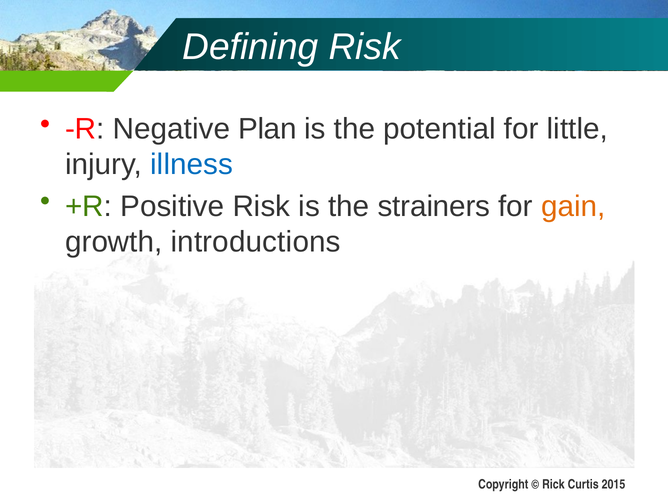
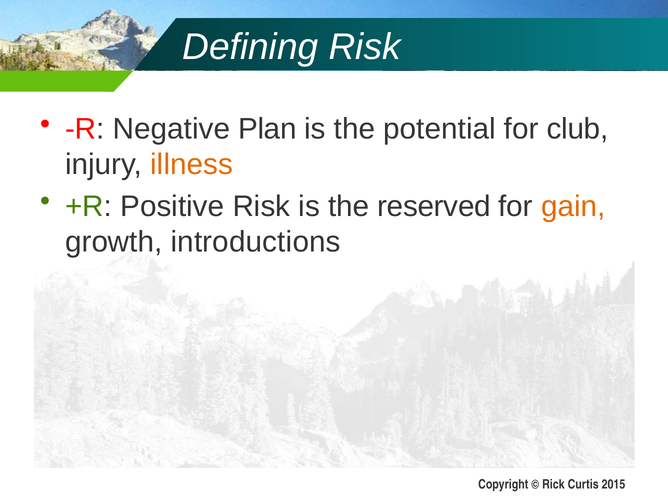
little: little -> club (578, 129)
illness colour: blue -> orange (192, 165)
strainers: strainers -> reserved (434, 206)
